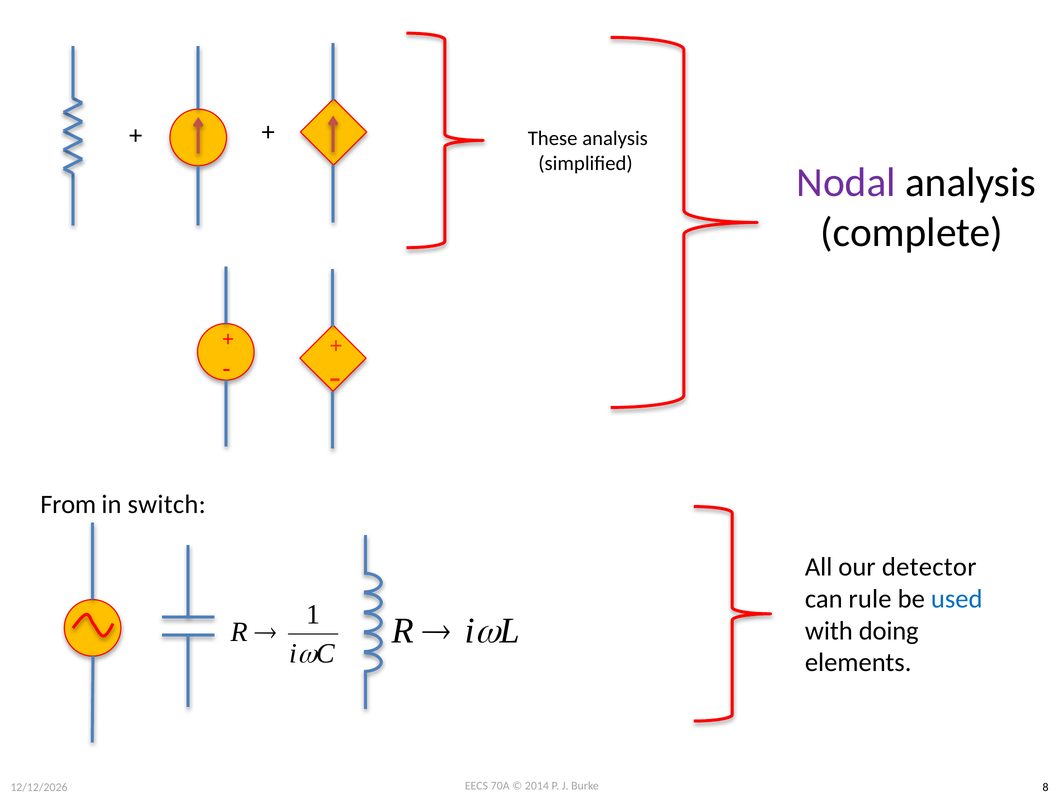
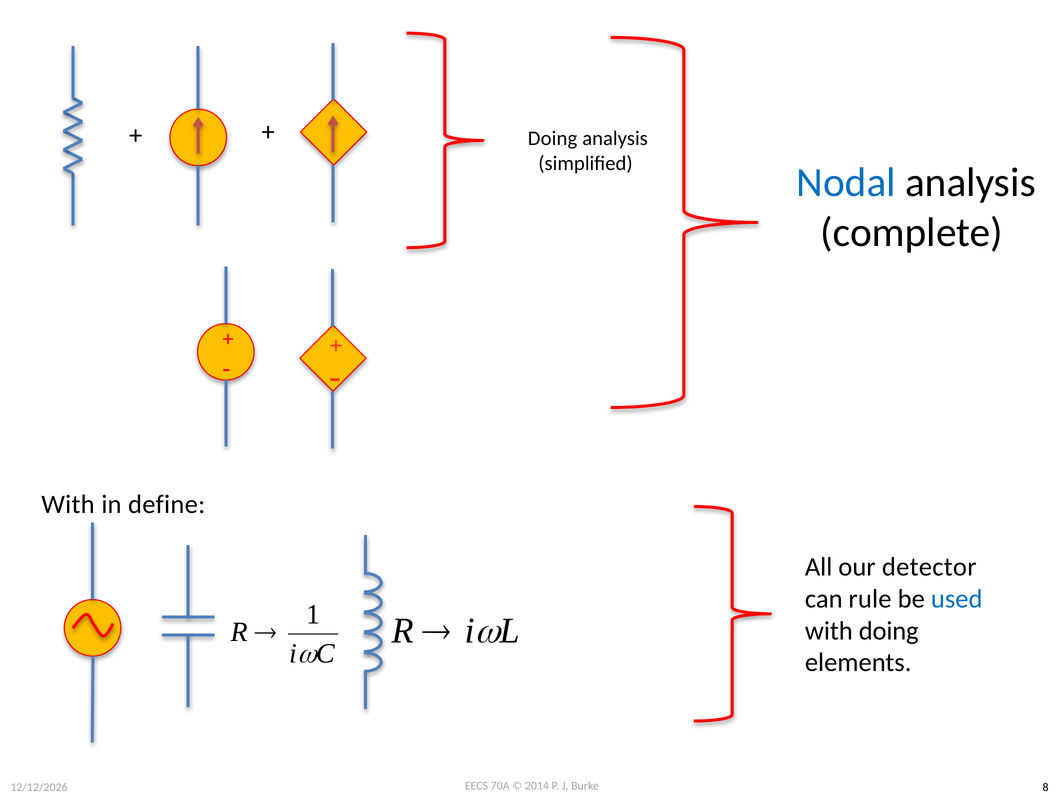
These: These -> Doing (553, 138)
Nodal colour: purple -> blue (846, 183)
From: From -> With (68, 504)
switch: switch -> define (167, 504)
